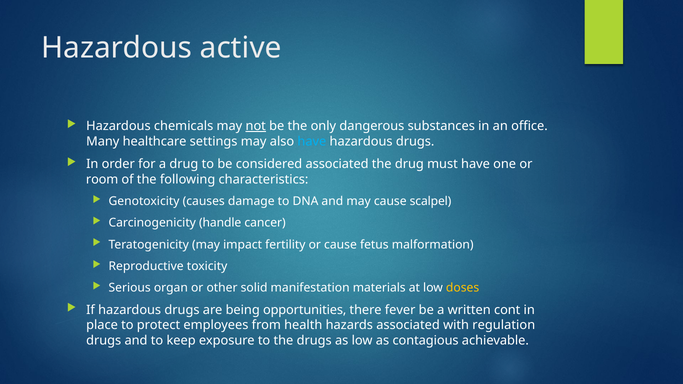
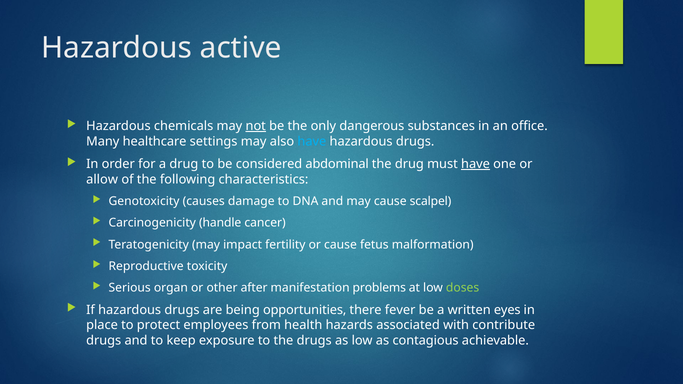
considered associated: associated -> abdominal (337, 164)
have underline: none -> present (476, 164)
room: room -> allow (102, 179)
solid: solid -> after (254, 288)
materials: materials -> problems (379, 288)
doses colour: yellow -> light green (463, 288)
cont: cont -> eyes (507, 310)
regulation: regulation -> contribute (504, 325)
